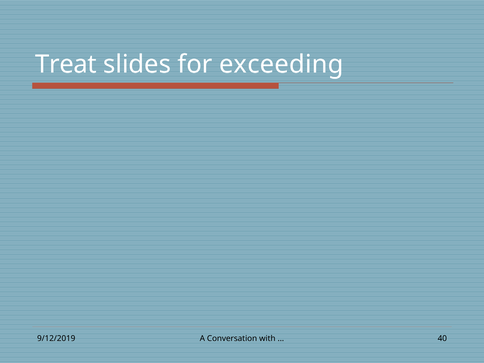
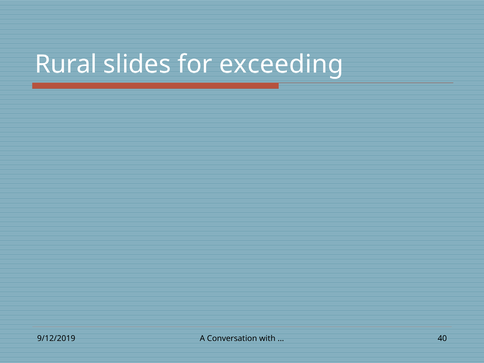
Treat: Treat -> Rural (66, 65)
